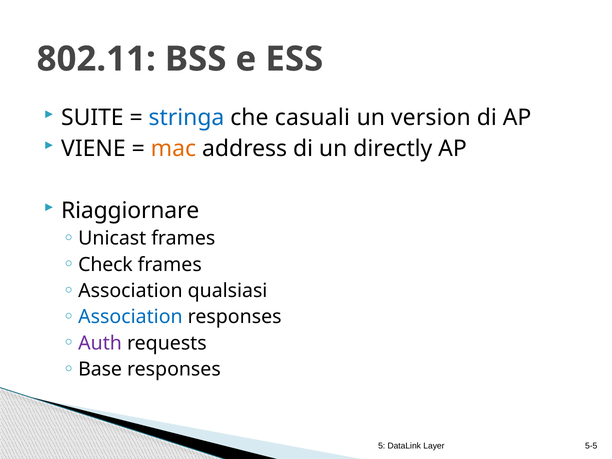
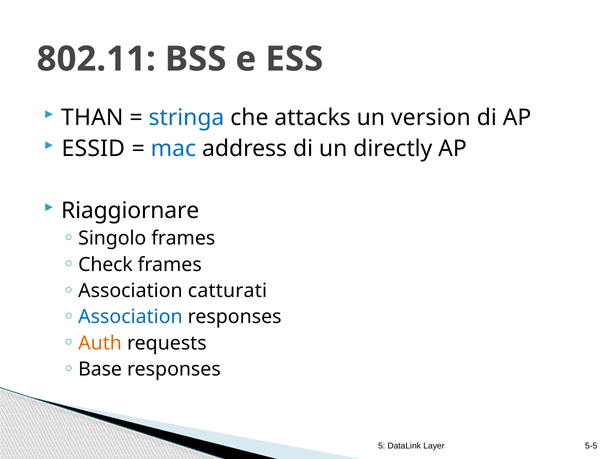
SUITE: SUITE -> THAN (92, 118)
casuali: casuali -> attacks (313, 118)
VIENE: VIENE -> ESSID (93, 149)
mac colour: orange -> blue (173, 149)
Unicast: Unicast -> Singolo (112, 238)
qualsiasi: qualsiasi -> catturati (227, 291)
Auth colour: purple -> orange (100, 343)
